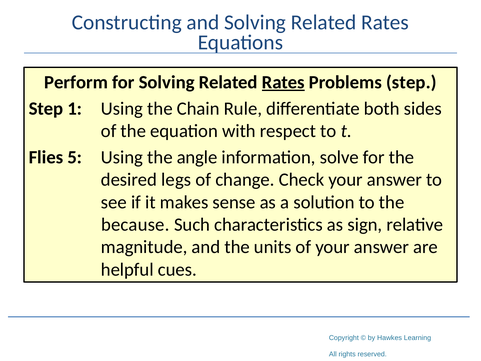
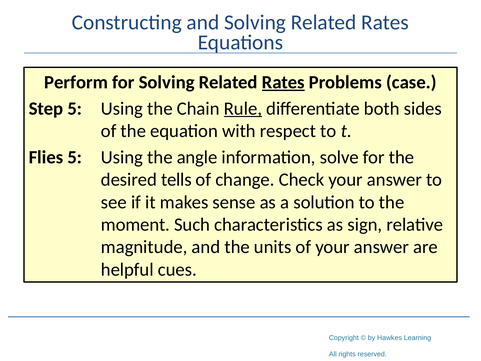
Problems step: step -> case (411, 82)
Step 1: 1 -> 5 (75, 108)
Rule underline: none -> present (243, 108)
legs: legs -> tells (176, 180)
because: because -> moment (135, 224)
